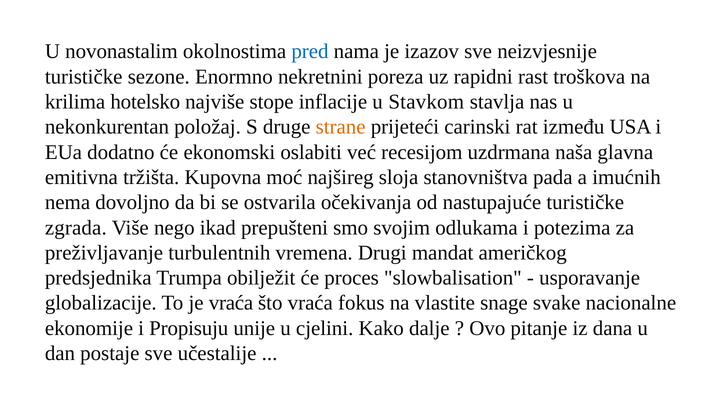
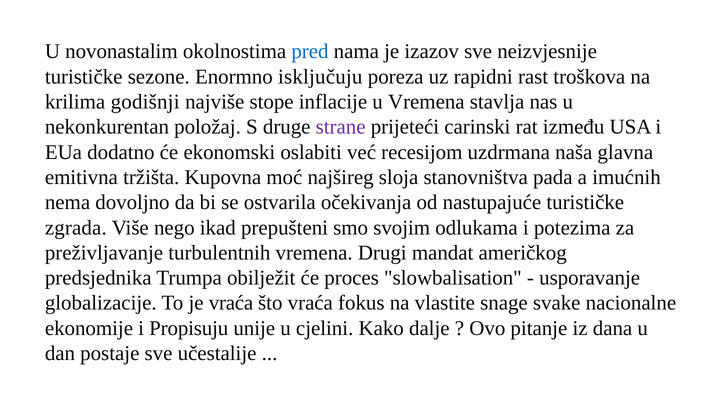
nekretnini: nekretnini -> isključuju (320, 77)
hotelsko: hotelsko -> godišnji (145, 102)
u Stavkom: Stavkom -> Vremena (426, 102)
strane colour: orange -> purple (341, 127)
